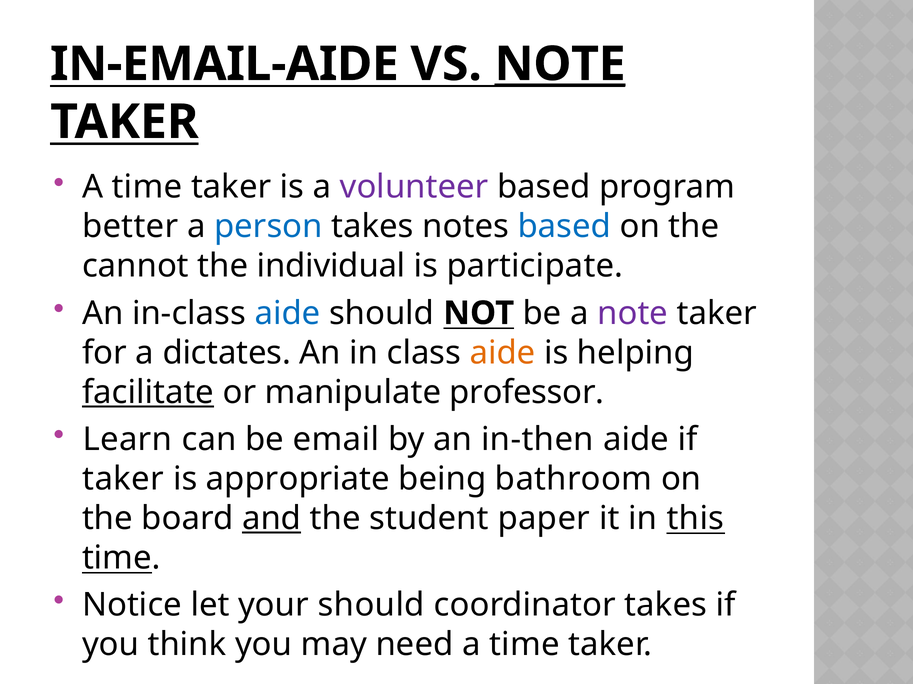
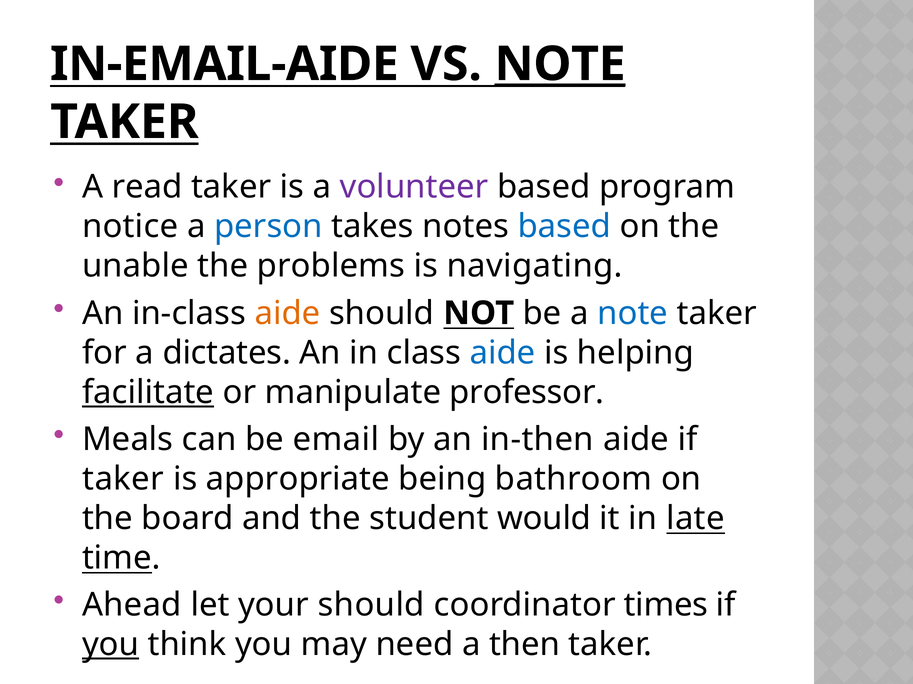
time: time -> read (147, 187)
better: better -> notice (130, 227)
cannot: cannot -> unable (135, 266)
individual: individual -> problems (331, 266)
participate: participate -> navigating (535, 266)
aide colour: blue -> orange (287, 314)
note colour: purple -> blue (633, 314)
aide colour: orange -> blue (503, 353)
Learn: Learn -> Meals (128, 440)
and underline: present -> none (272, 519)
paper: paper -> would (544, 519)
this: this -> late (695, 519)
Notice: Notice -> Ahead (132, 606)
coordinator takes: takes -> times (666, 606)
you underline: none -> present (111, 645)
need a time: time -> then (525, 645)
